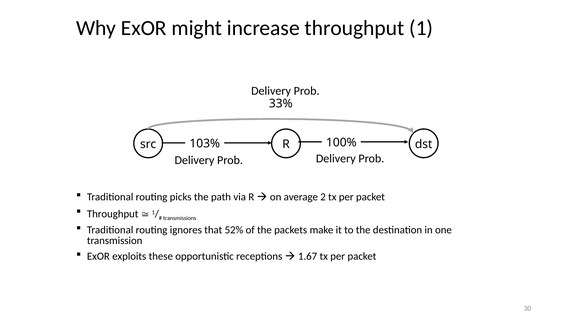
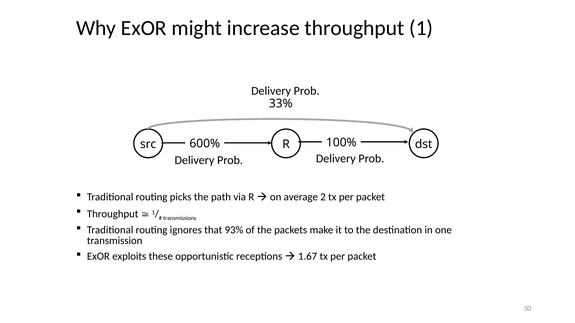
103%: 103% -> 600% (205, 144)
52%: 52% -> 93% (234, 230)
